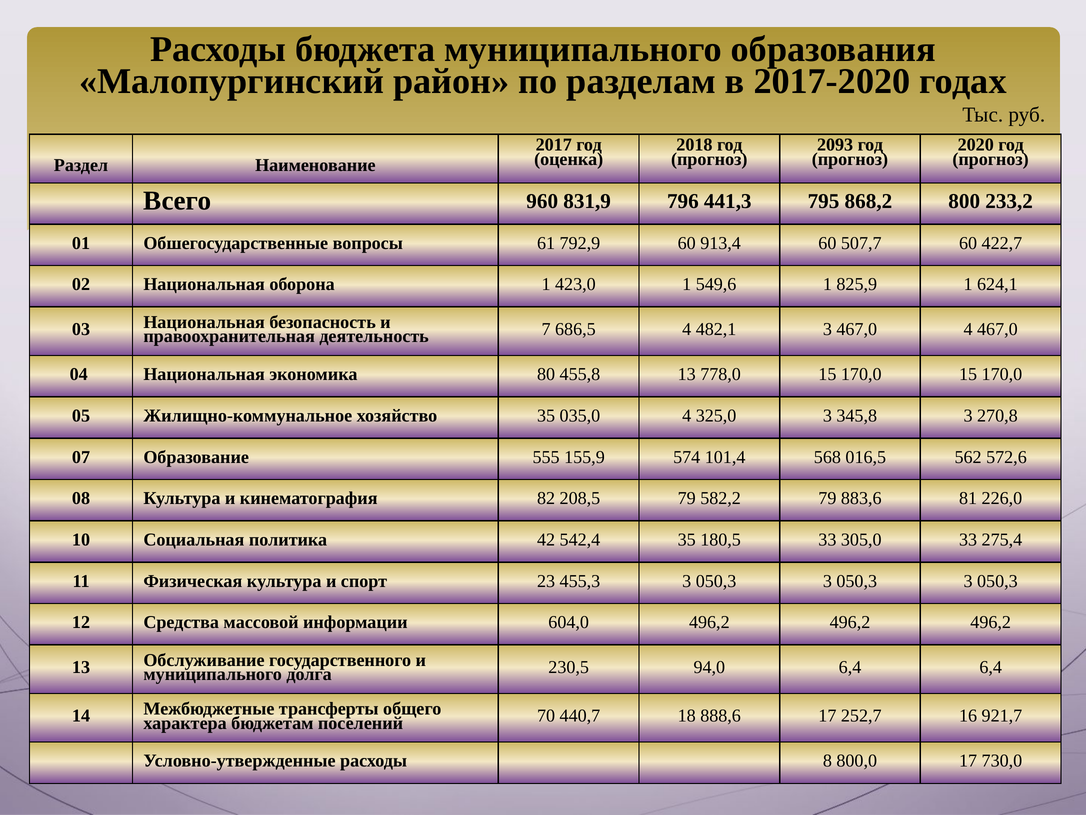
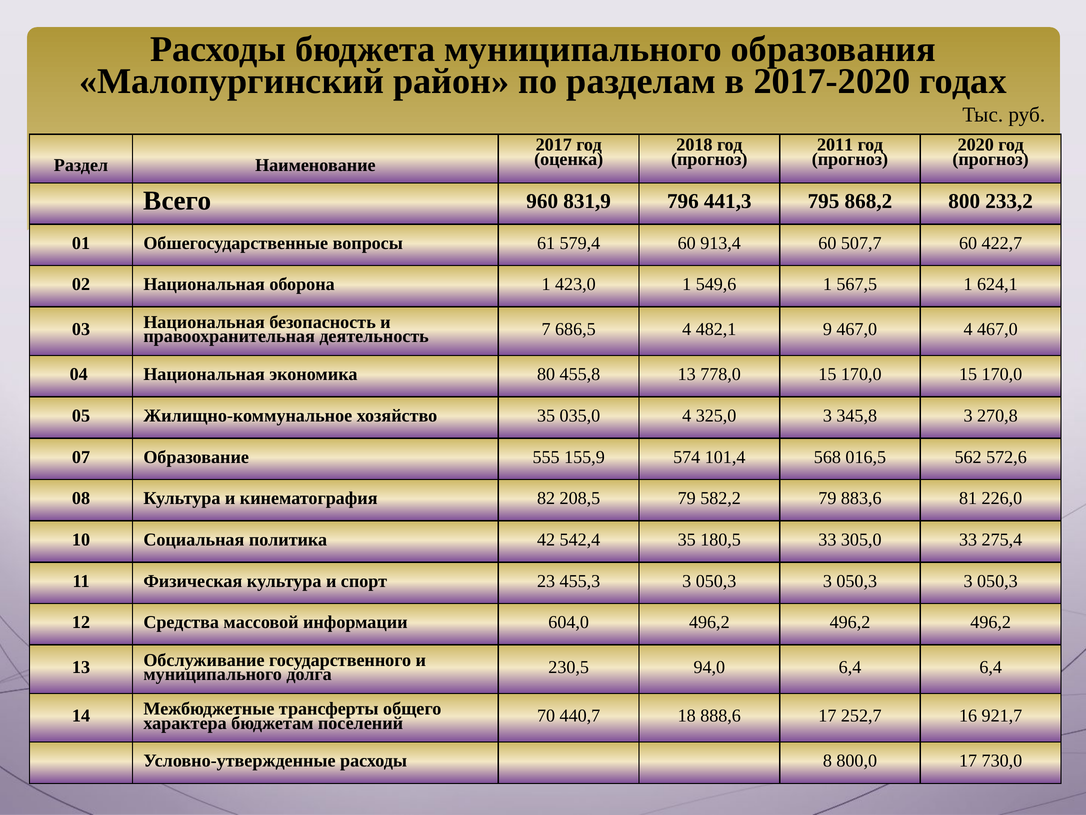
2093: 2093 -> 2011 (835, 145)
792,9: 792,9 -> 579,4 (580, 243)
825,9: 825,9 -> 567,5 (857, 284)
482,1 3: 3 -> 9 (827, 329)
